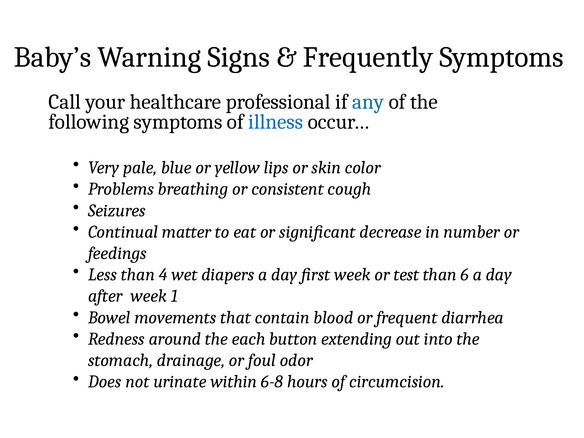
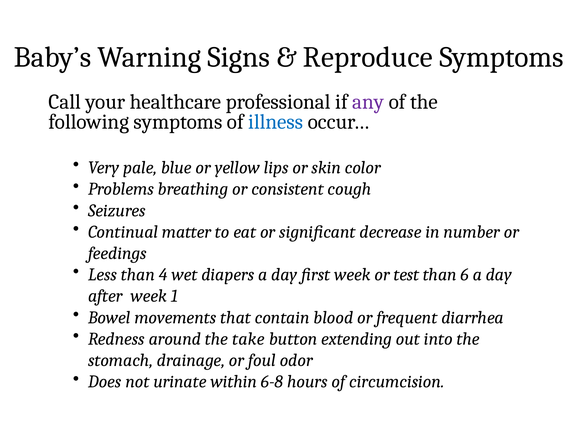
Frequently: Frequently -> Reproduce (368, 57)
any colour: blue -> purple (368, 102)
each: each -> take (248, 339)
